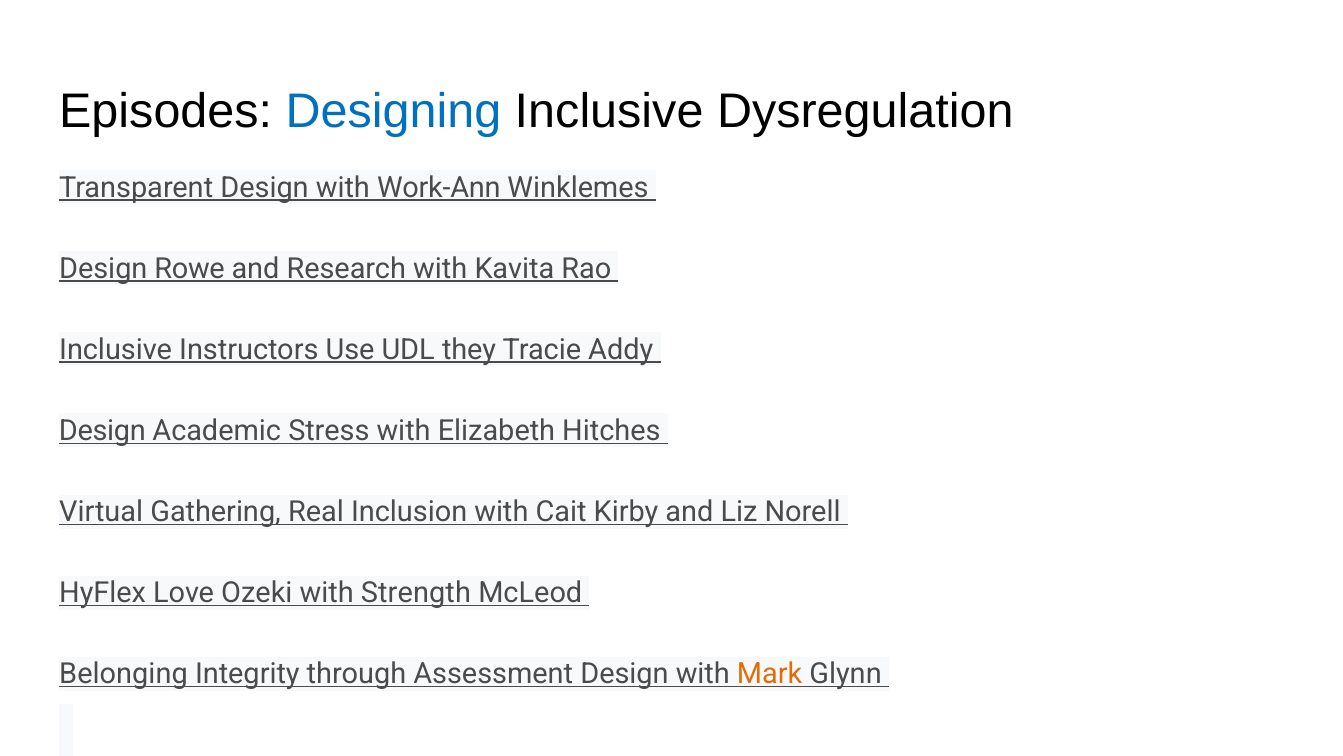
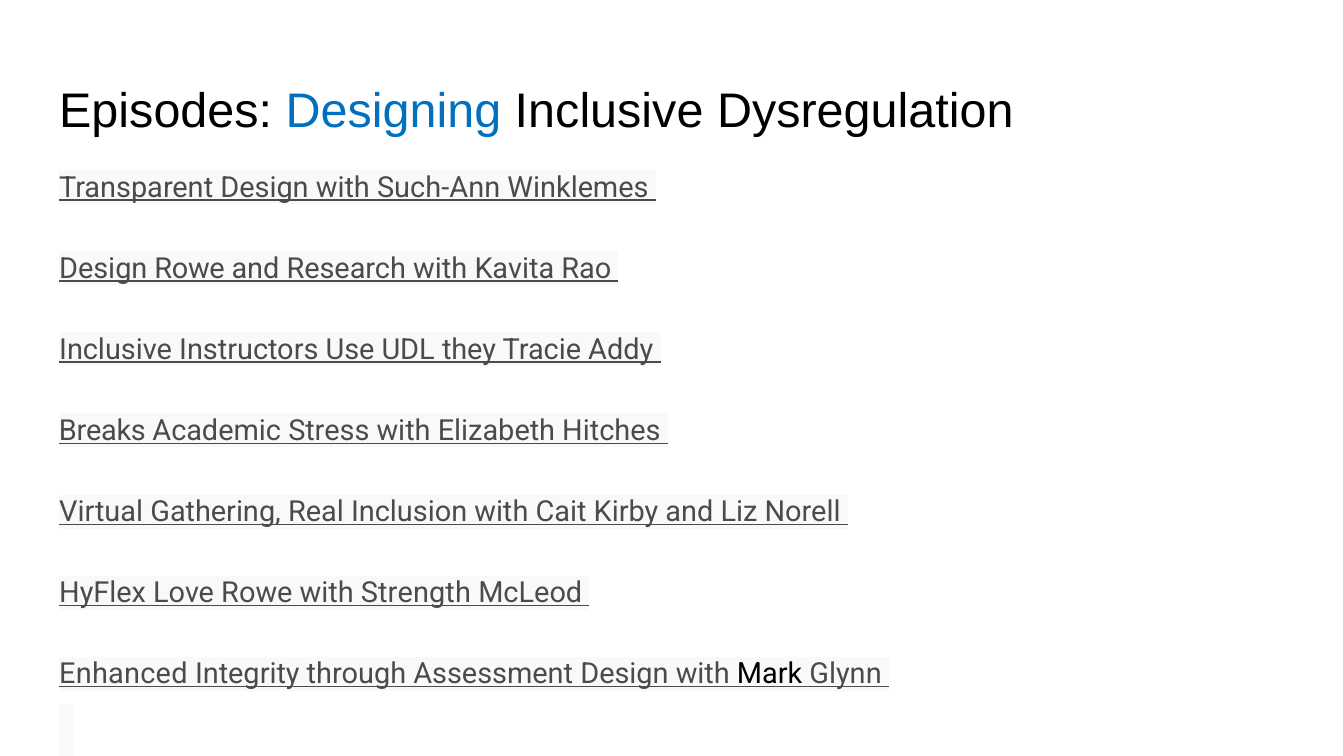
Work-Ann: Work-Ann -> Such-Ann (439, 187)
Design: Design -> Breaks (102, 430)
Love Ozeki: Ozeki -> Rowe (257, 592)
Belonging: Belonging -> Enhanced (123, 673)
Mark colour: orange -> black (770, 673)
